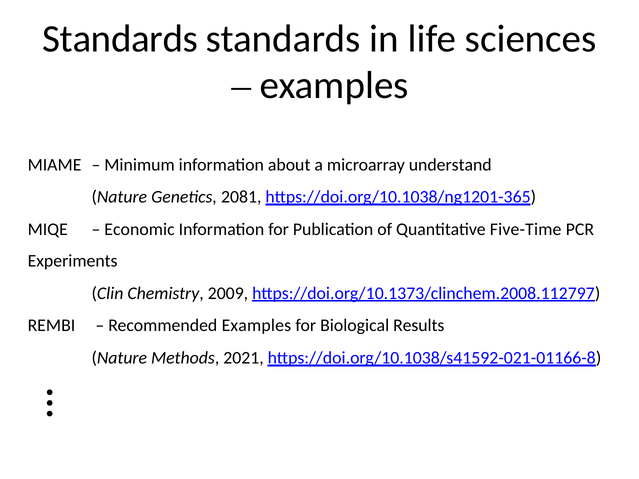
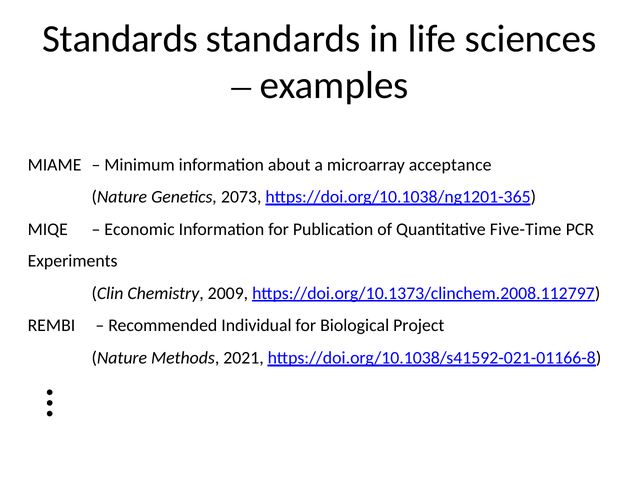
understand: understand -> acceptance (450, 165)
2081: 2081 -> 2073 (241, 197)
Recommended Examples: Examples -> Individual (256, 326)
Results: Results -> Project (419, 326)
